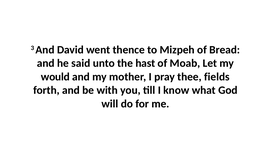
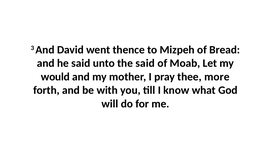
the hast: hast -> said (145, 63)
fields: fields -> more (217, 77)
